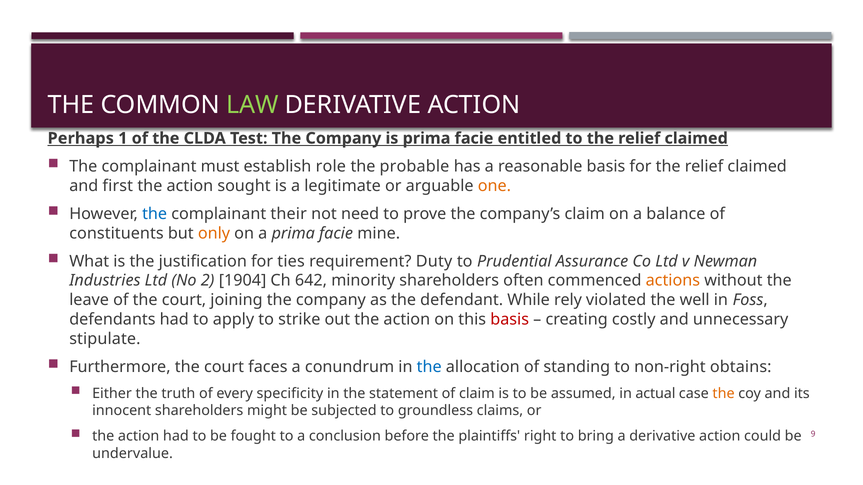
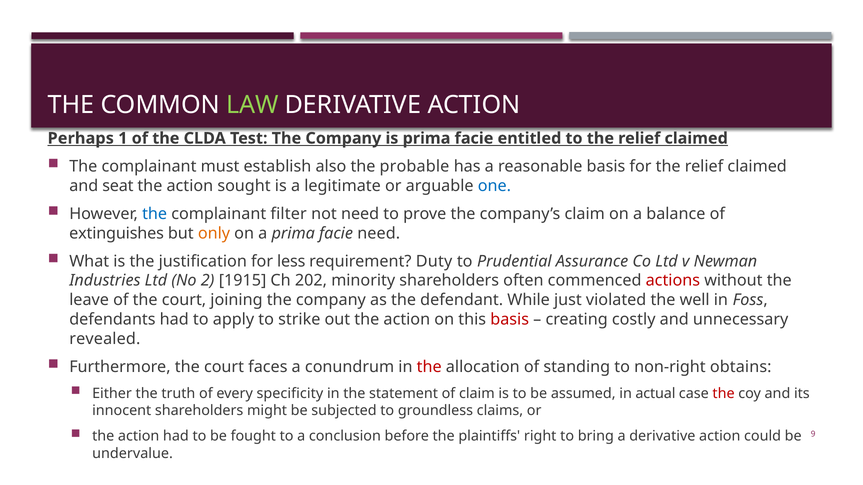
role: role -> also (331, 166)
first: first -> seat (118, 186)
one colour: orange -> blue (494, 186)
their: their -> filter (289, 214)
constituents: constituents -> extinguishes (117, 233)
facie mine: mine -> need (379, 233)
ties: ties -> less (291, 261)
1904: 1904 -> 1915 (243, 281)
642: 642 -> 202 (311, 281)
actions colour: orange -> red (673, 281)
rely: rely -> just (568, 300)
stipulate: stipulate -> revealed (105, 339)
the colour: blue -> red (429, 367)
the colour: orange -> red (724, 394)
